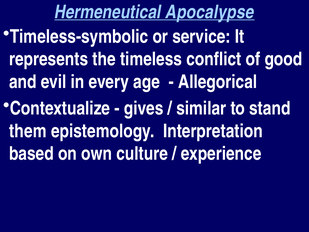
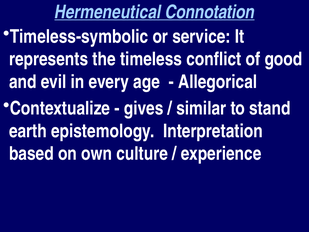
Apocalypse: Apocalypse -> Connotation (210, 12)
them: them -> earth (28, 131)
